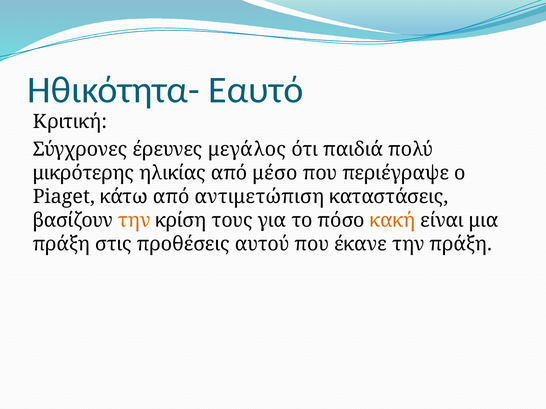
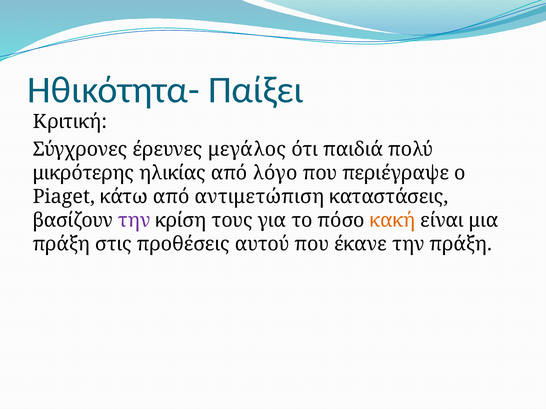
Εαυτό: Εαυτό -> Παίξει (256, 90)
μέσο: μέσο -> λόγο (275, 173)
την colour: orange -> purple (134, 221)
